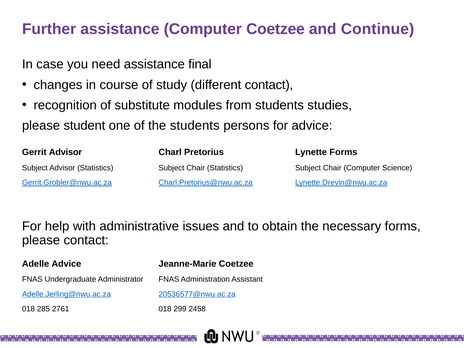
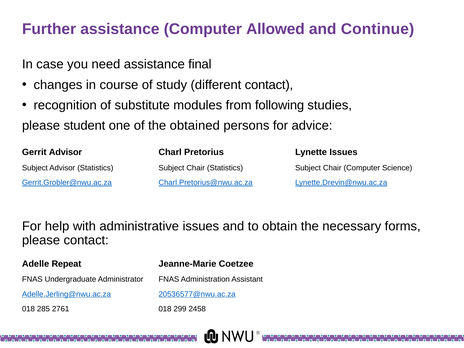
Computer Coetzee: Coetzee -> Allowed (275, 29)
from students: students -> following (280, 105)
the students: students -> obtained (195, 126)
Lynette Forms: Forms -> Issues (343, 152)
Adelle Advice: Advice -> Repeat (66, 264)
